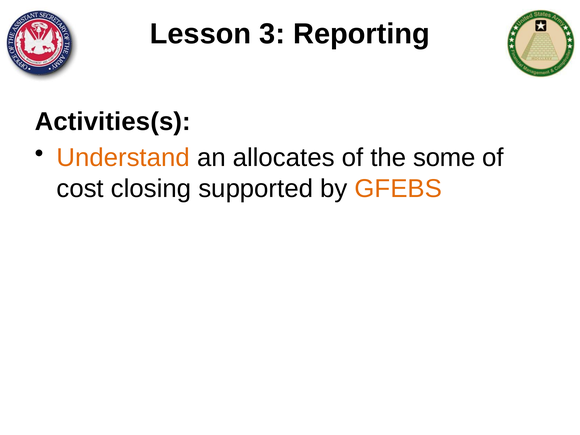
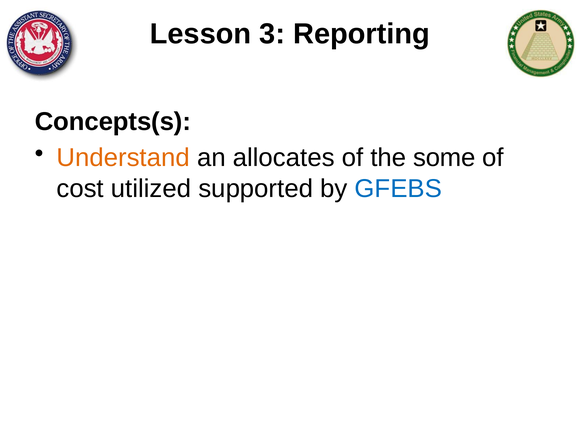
Activities(s: Activities(s -> Concepts(s (113, 122)
closing: closing -> utilized (151, 189)
GFEBS colour: orange -> blue (398, 189)
